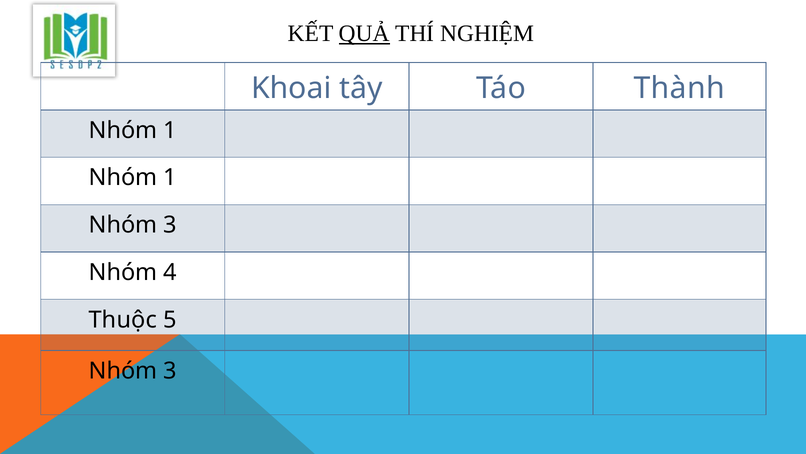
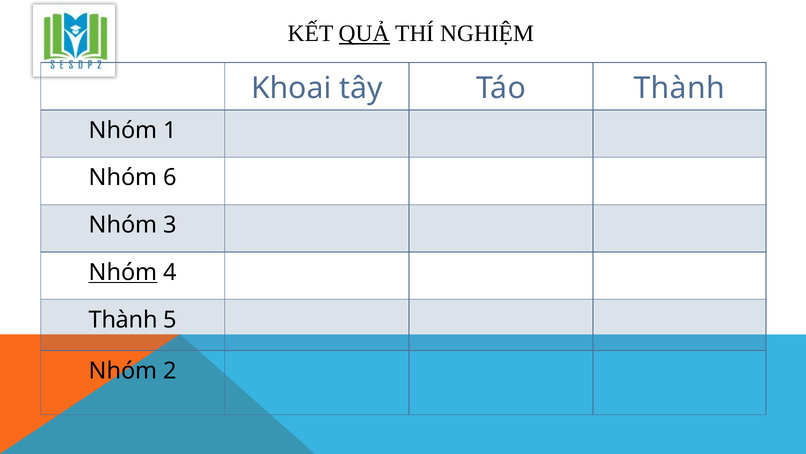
1: 1 -> 6 (170, 177)
Nhóm underline: none -> present (123, 272)
Thuộc: Thuộc -> Thành (123, 319)
3: 3 -> 2 (170, 370)
